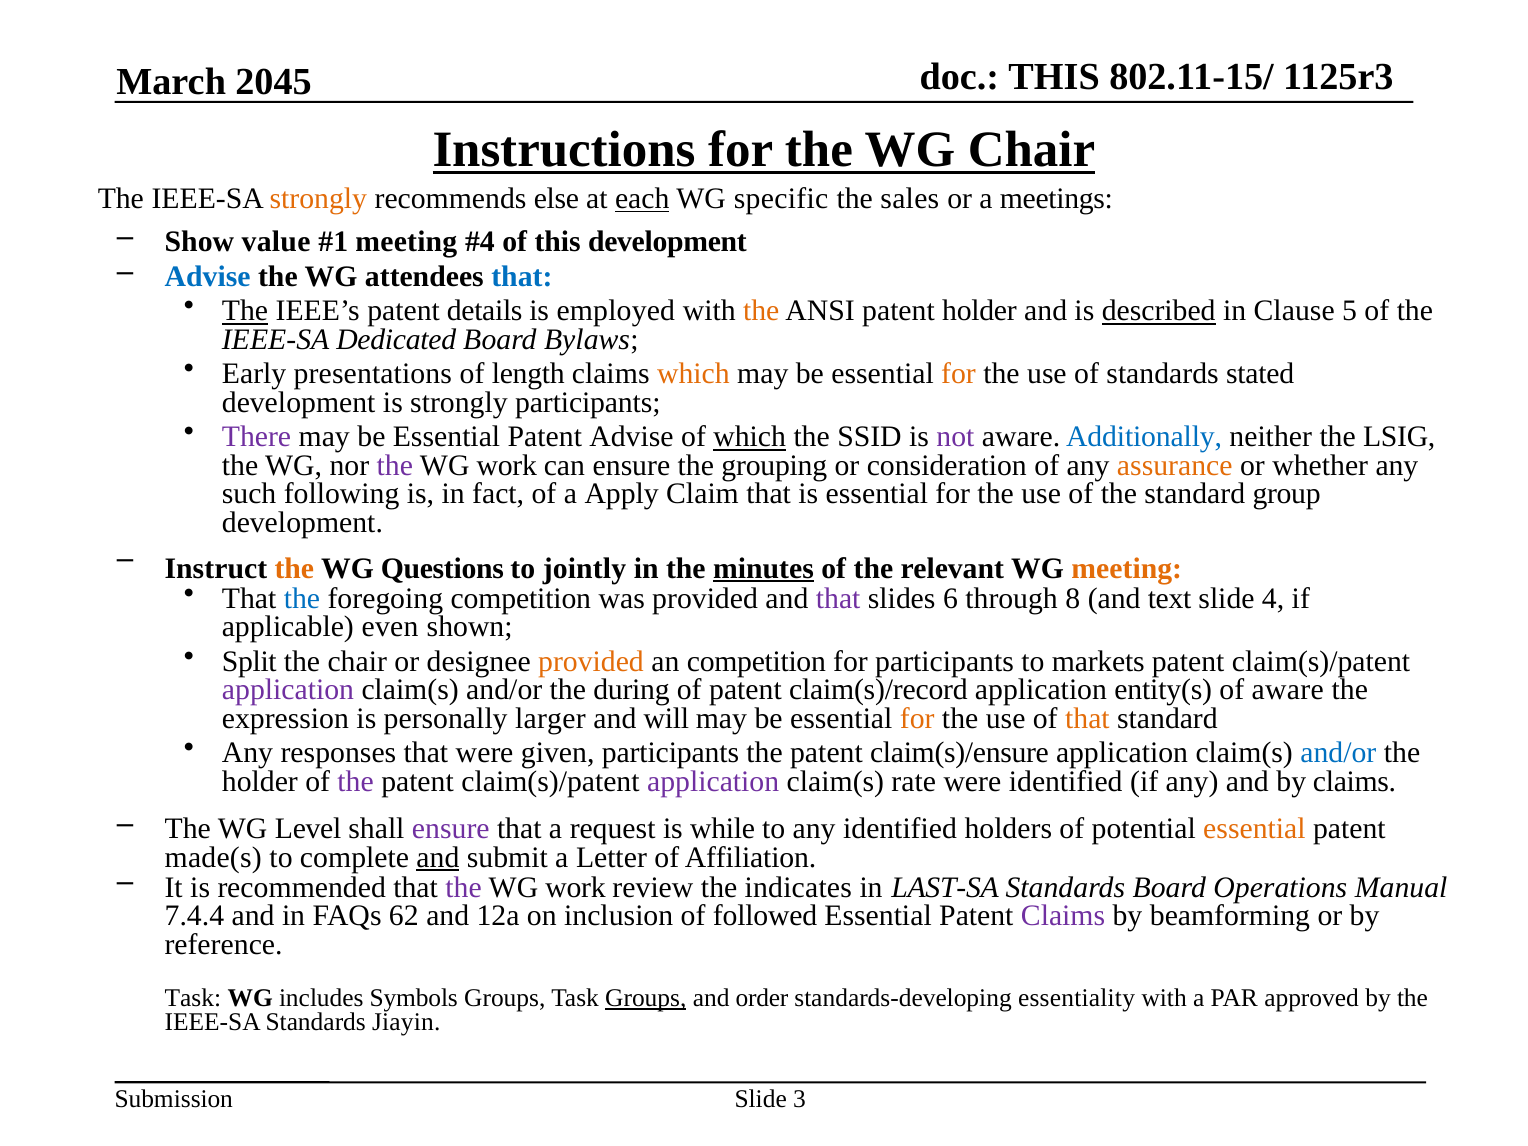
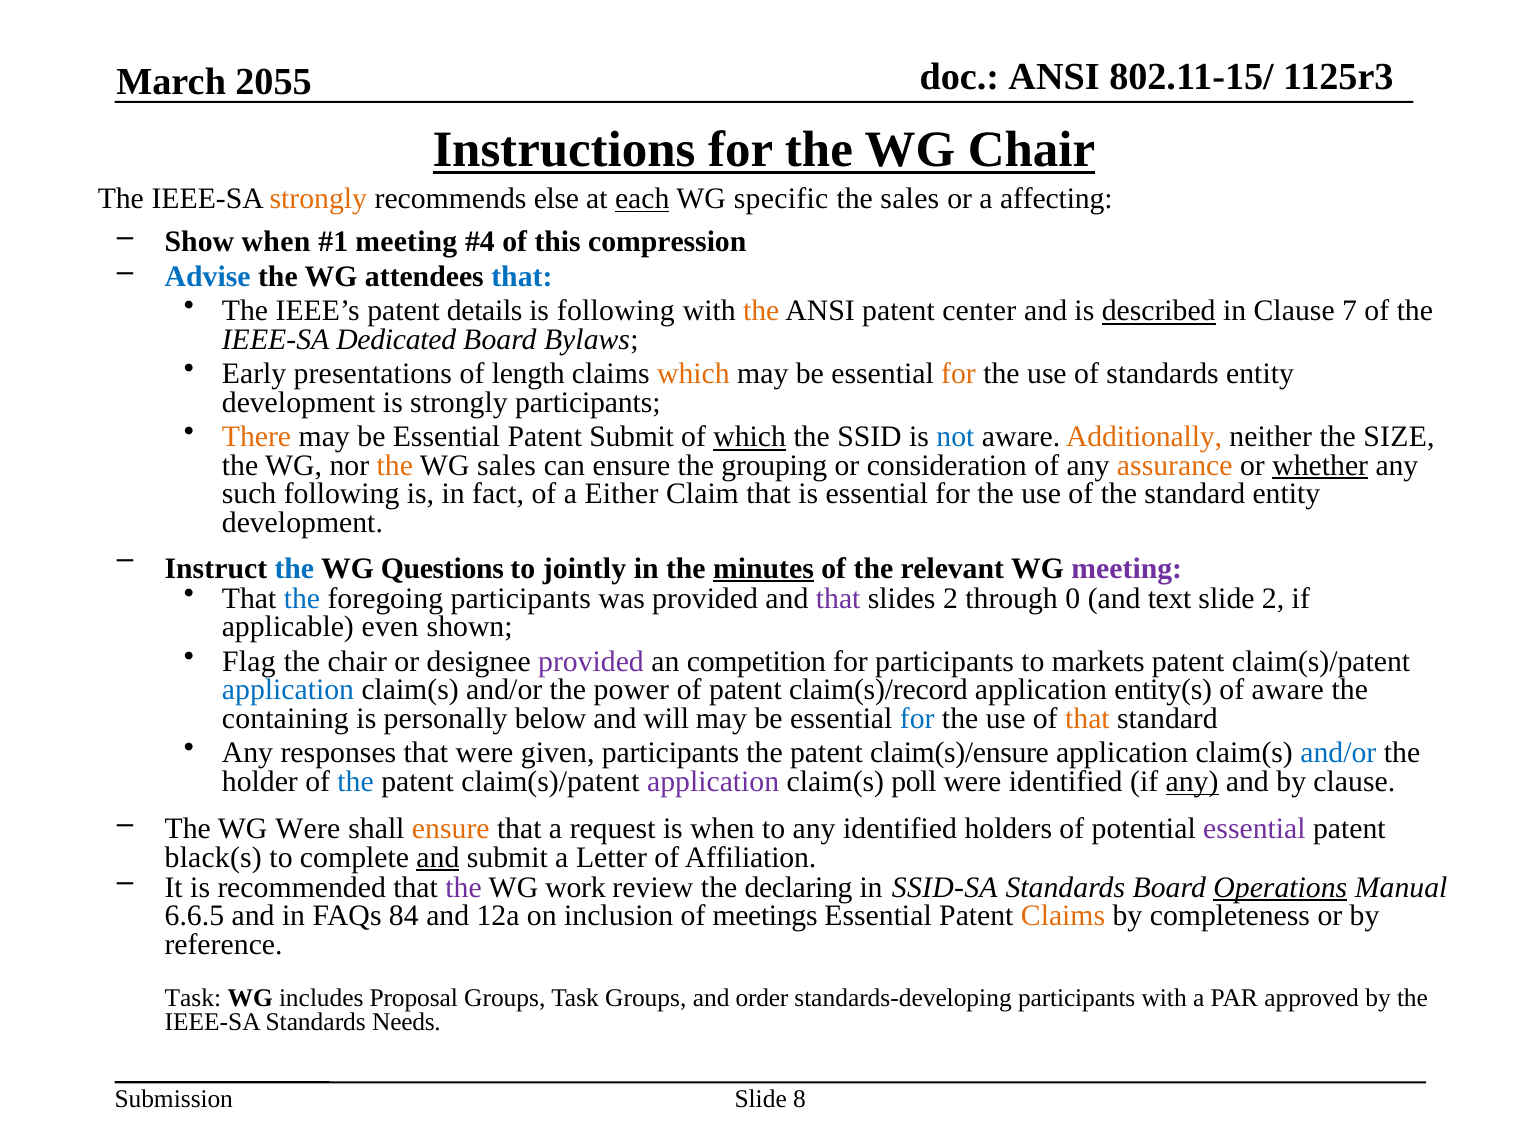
THIS: THIS -> ANSI (1054, 77)
2045: 2045 -> 2055 (274, 82)
meetings: meetings -> affecting (1056, 199)
Show value: value -> when (276, 242)
this development: development -> compression (667, 242)
The underline: present -> none (245, 311)
is employed: employed -> following (616, 311)
patent holder: holder -> center (979, 311)
5: 5 -> 7 (1350, 311)
standards stated: stated -> entity (1260, 374)
There colour: purple -> orange (257, 437)
Patent Advise: Advise -> Submit (632, 437)
not colour: purple -> blue (955, 437)
Additionally colour: blue -> orange (1144, 437)
LSIG: LSIG -> SIZE (1399, 437)
the colour: purple -> orange (395, 465)
work: work -> sales (507, 465)
whether underline: none -> present (1320, 465)
Apply: Apply -> Either (621, 494)
standard group: group -> entity (1286, 494)
the colour: orange -> blue (294, 568)
meeting colour: orange -> purple (1127, 568)
foregoing competition: competition -> participants (521, 599)
slides 6: 6 -> 2 (950, 599)
8: 8 -> 0 (1073, 599)
slide 4: 4 -> 2 (1273, 599)
Split: Split -> Flag (249, 662)
provided colour: orange -> purple (591, 662)
application colour: purple -> blue (288, 690)
during: during -> power (631, 690)
expression: expression -> containing (285, 719)
larger: larger -> below (551, 719)
for colour: orange -> blue (917, 719)
the colour: purple -> blue (356, 782)
rate: rate -> poll (914, 782)
any underline: none -> present (1192, 782)
by claims: claims -> clause (1354, 782)
WG Level: Level -> Were (308, 829)
ensure colour: purple -> orange (451, 829)
is while: while -> when (722, 829)
essential colour: orange -> purple (1254, 829)
made(s: made(s -> black(s (213, 857)
indicates: indicates -> declaring (799, 887)
LAST-SA: LAST-SA -> SSID-SA (945, 887)
Operations underline: none -> present (1280, 887)
7.4.4: 7.4.4 -> 6.6.5 (194, 916)
62: 62 -> 84 (404, 916)
followed: followed -> meetings (765, 916)
Claims colour: purple -> orange (1063, 916)
beamforming: beamforming -> completeness (1230, 916)
Symbols: Symbols -> Proposal (414, 998)
Groups underline: present -> none (646, 998)
standards-developing essentiality: essentiality -> participants (1077, 998)
Jiayin: Jiayin -> Needs (406, 1022)
3: 3 -> 8 (800, 1099)
